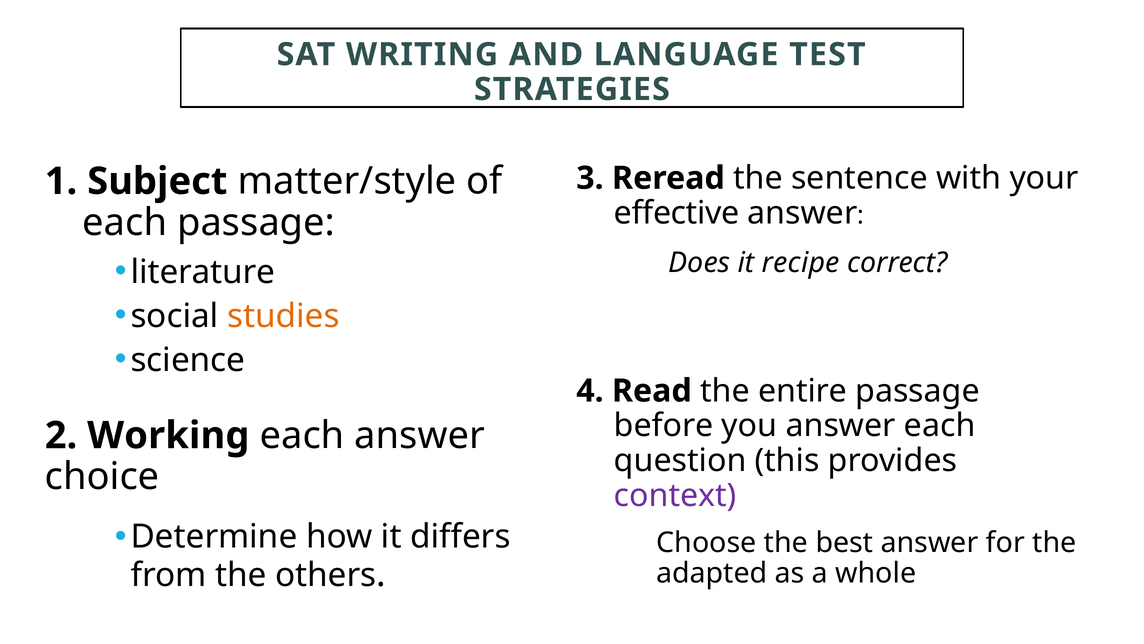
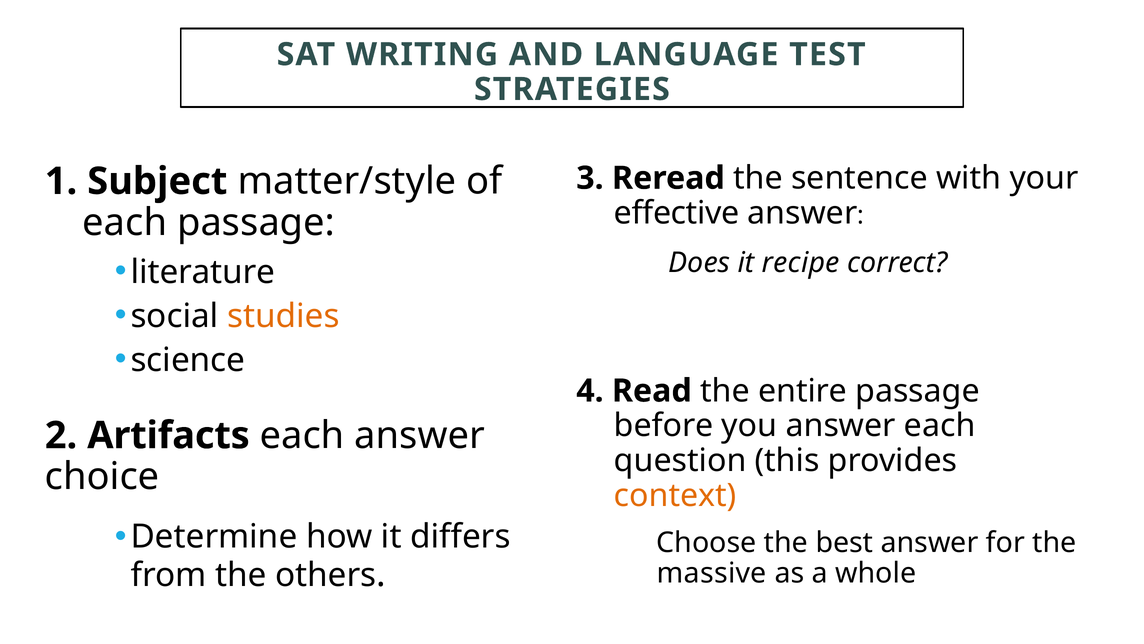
Working: Working -> Artifacts (168, 435)
context colour: purple -> orange (675, 495)
adapted: adapted -> massive (712, 573)
